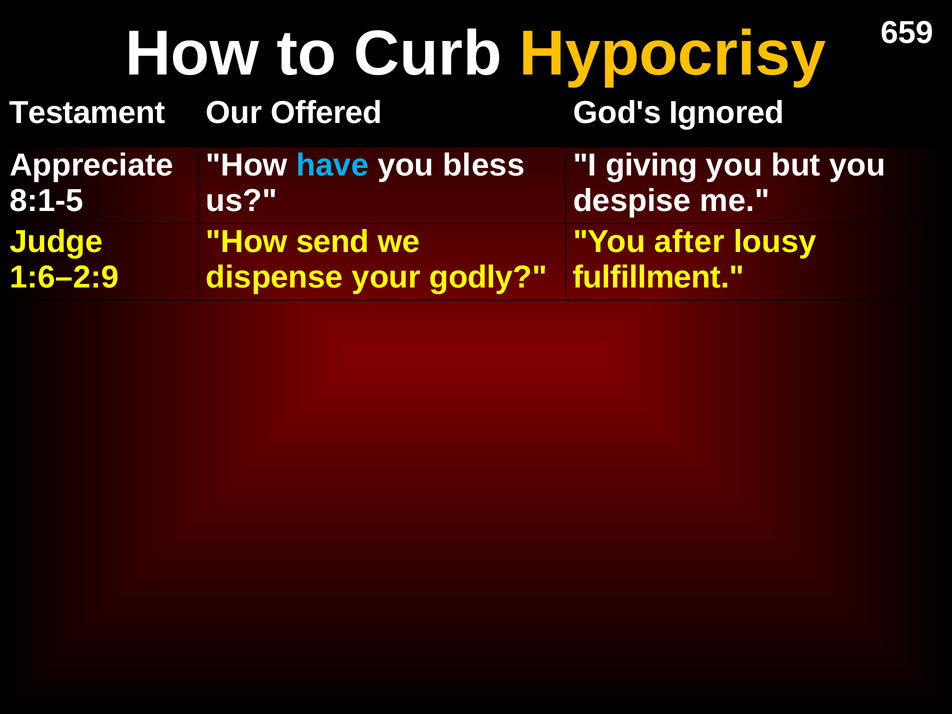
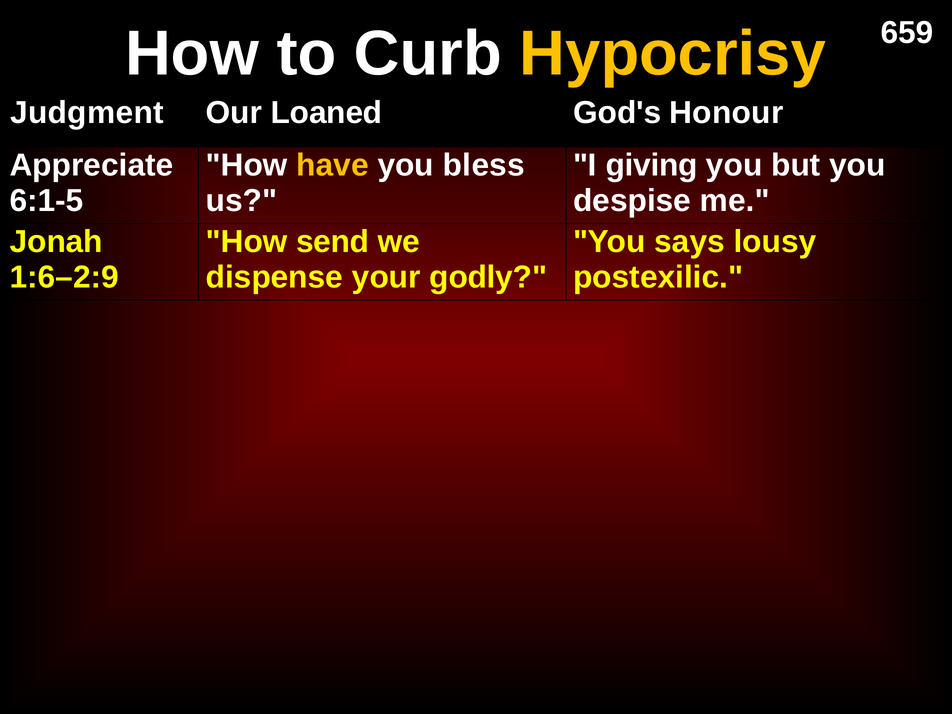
Testament: Testament -> Judgment (87, 113)
Offered: Offered -> Loaned (327, 113)
Ignored: Ignored -> Honour (726, 113)
have colour: light blue -> yellow (332, 165)
8:1-5: 8:1-5 -> 6:1-5 (47, 201)
Judge: Judge -> Jonah (56, 242)
after: after -> says (690, 242)
fulfillment: fulfillment -> postexilic (658, 277)
